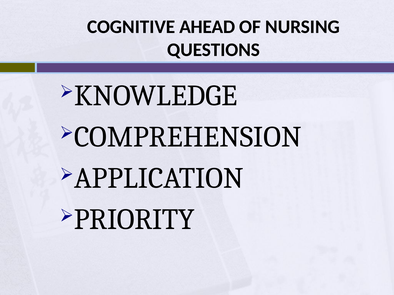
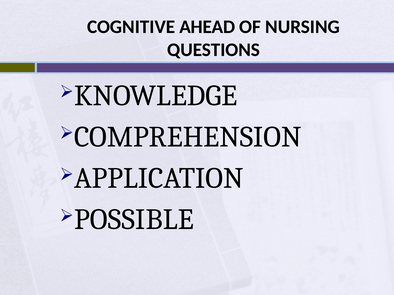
PRIORITY: PRIORITY -> POSSIBLE (134, 220)
